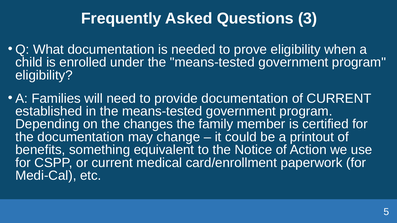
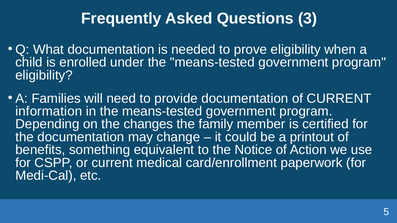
established: established -> information (49, 111)
